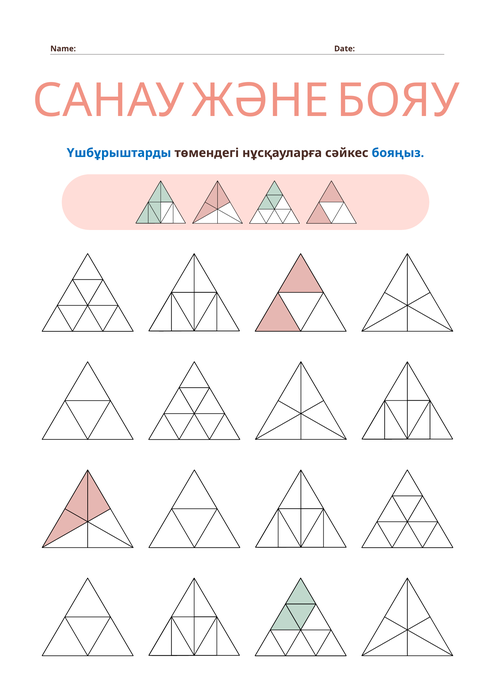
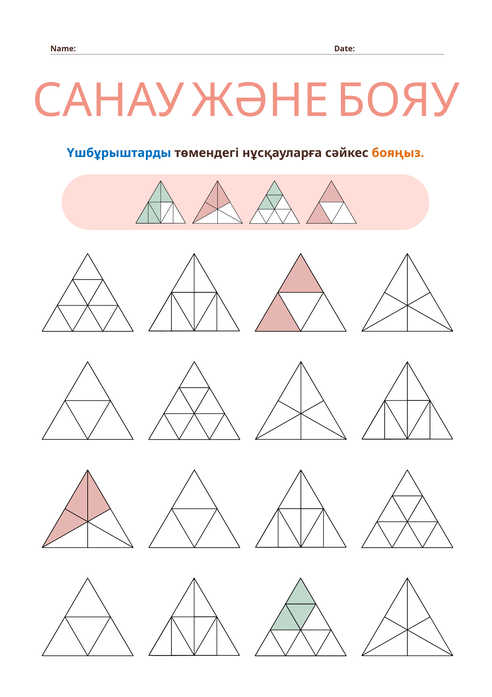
бояңыз colour: blue -> orange (398, 153)
